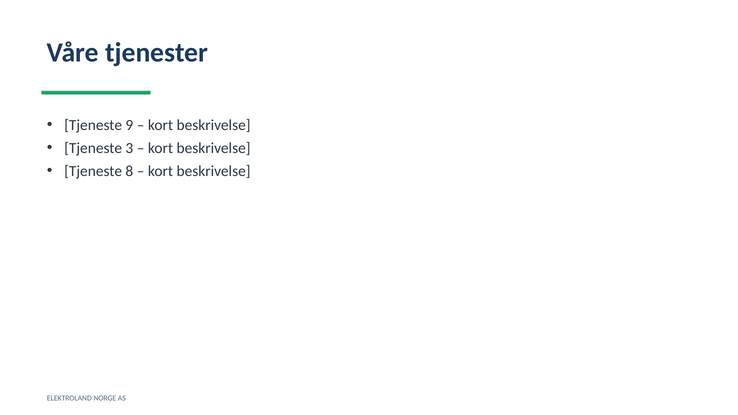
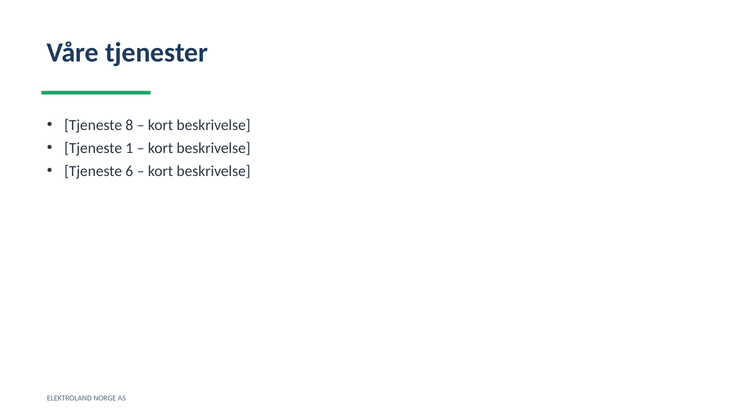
9: 9 -> 8 (129, 125)
3: 3 -> 1 (129, 148)
8: 8 -> 6 (129, 171)
